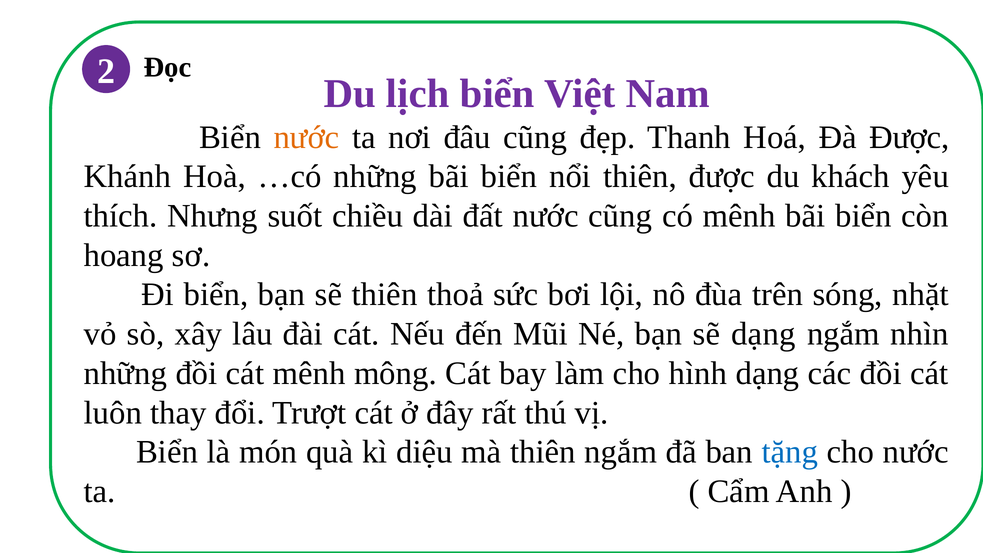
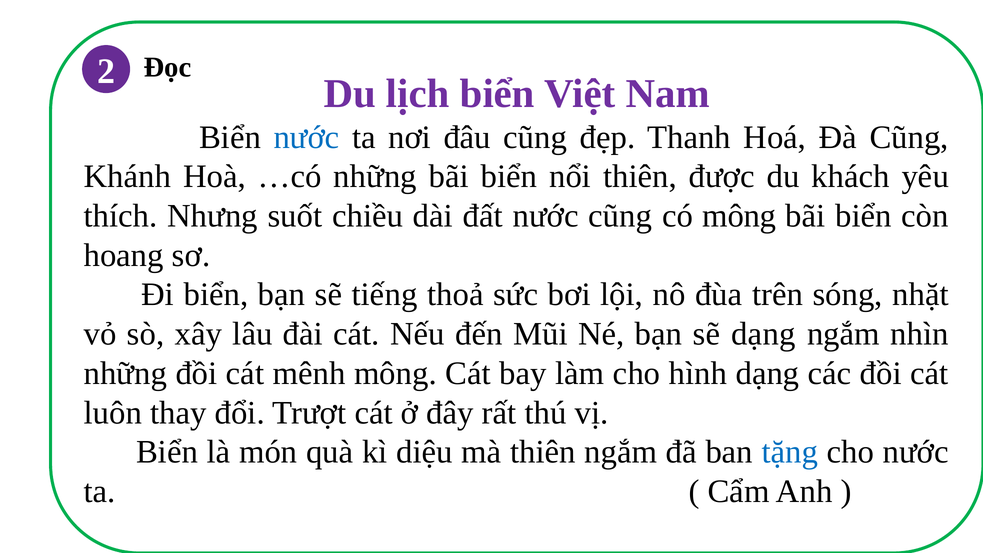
nước colour: orange -> blue (306, 137)
Đà Được: Được -> Cũng (909, 137)
có mênh: mênh -> mông (739, 216)
sẽ thiên: thiên -> tiếng (385, 295)
